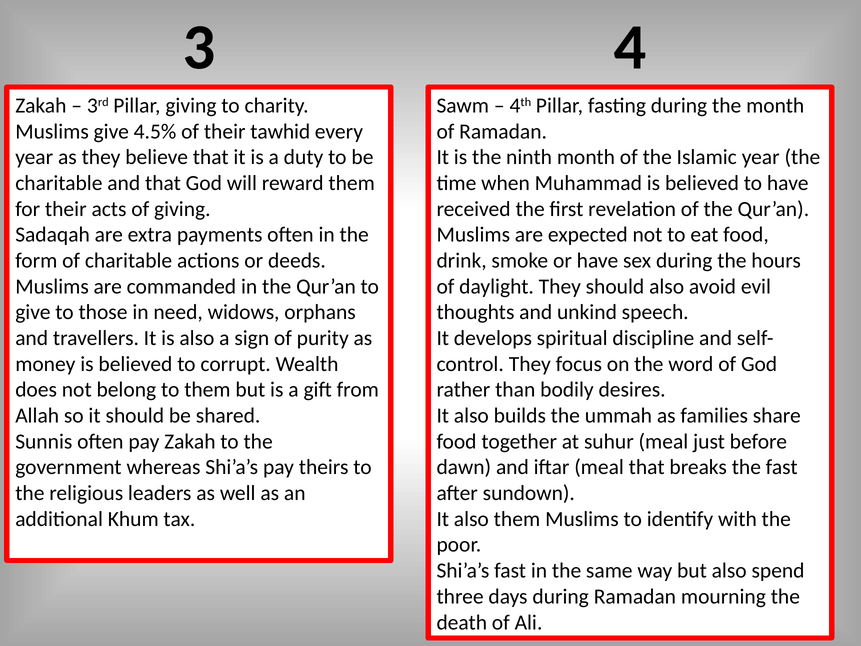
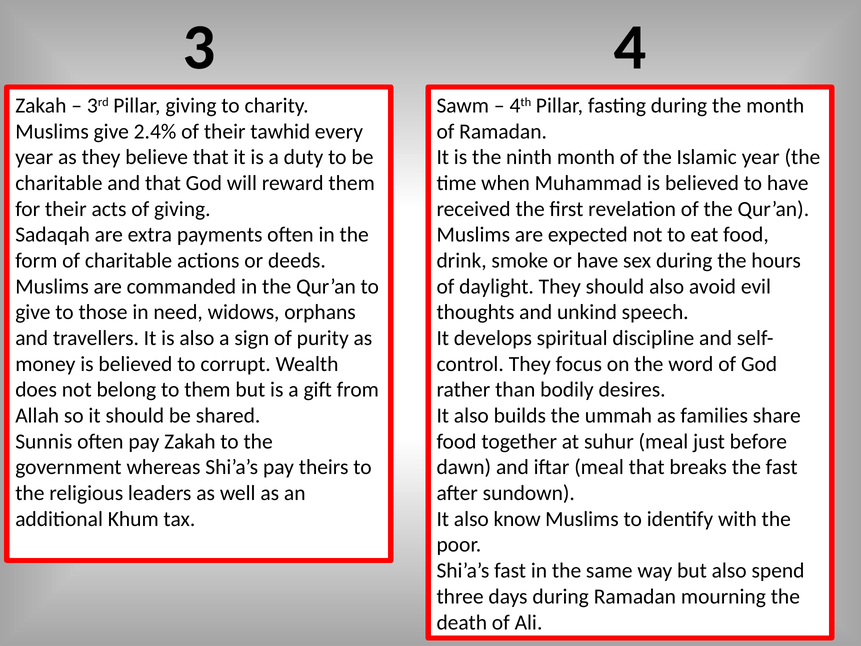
4.5%: 4.5% -> 2.4% (155, 131)
also them: them -> know (517, 519)
